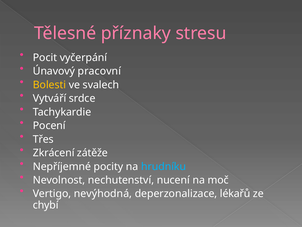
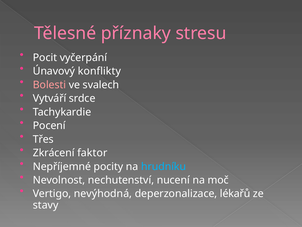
pracovní: pracovní -> konflikty (99, 71)
Bolesti colour: yellow -> pink (49, 85)
zátěže: zátěže -> faktor (92, 153)
chybí: chybí -> stavy (46, 205)
